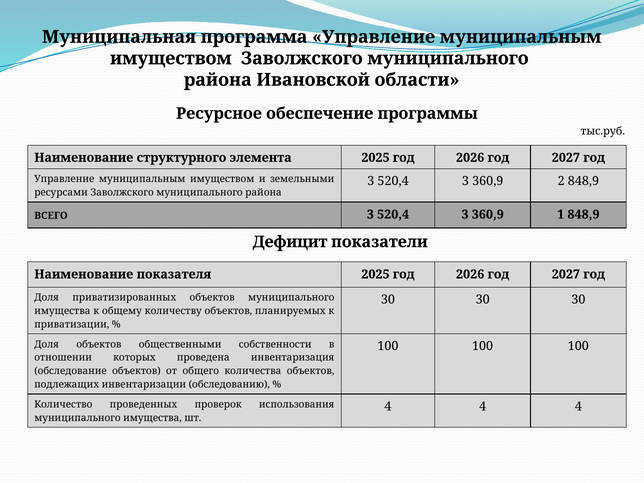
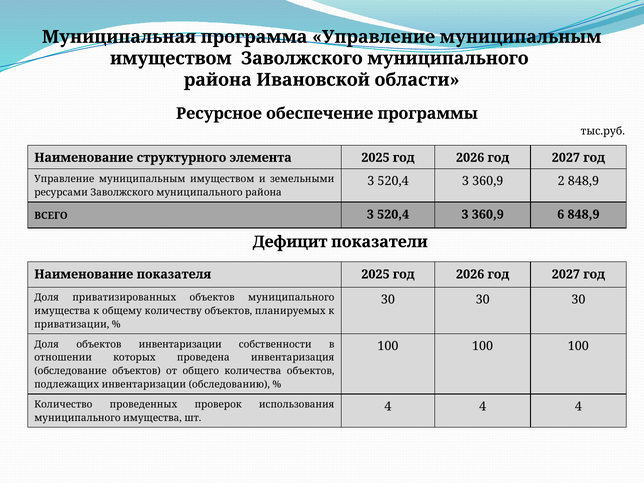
1: 1 -> 6 (561, 214)
объектов общественными: общественными -> инвентаризации (180, 344)
